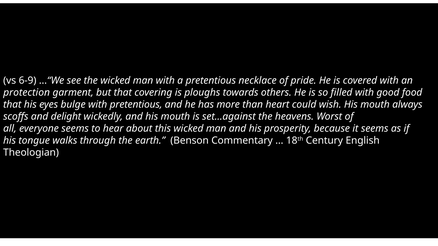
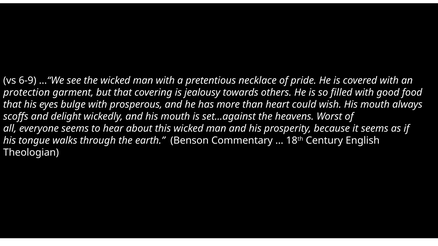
ploughs: ploughs -> jealousy (202, 93)
with pretentious: pretentious -> prosperous (136, 105)
